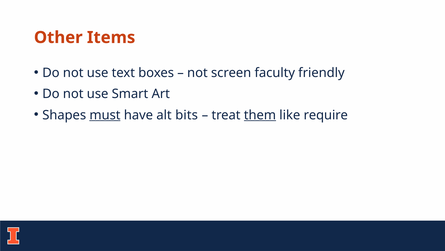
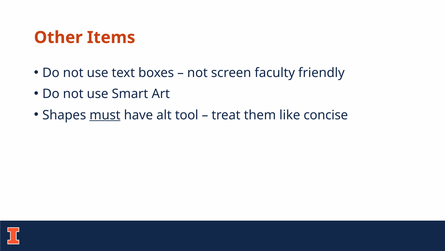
bits: bits -> tool (187, 115)
them underline: present -> none (260, 115)
require: require -> concise (326, 115)
